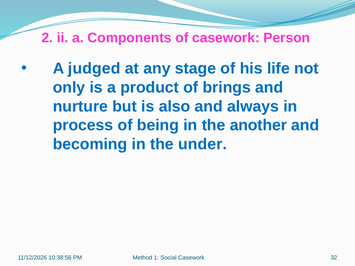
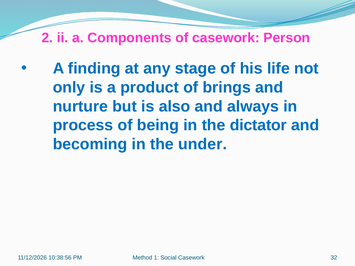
judged: judged -> finding (94, 69)
another: another -> dictator (258, 125)
